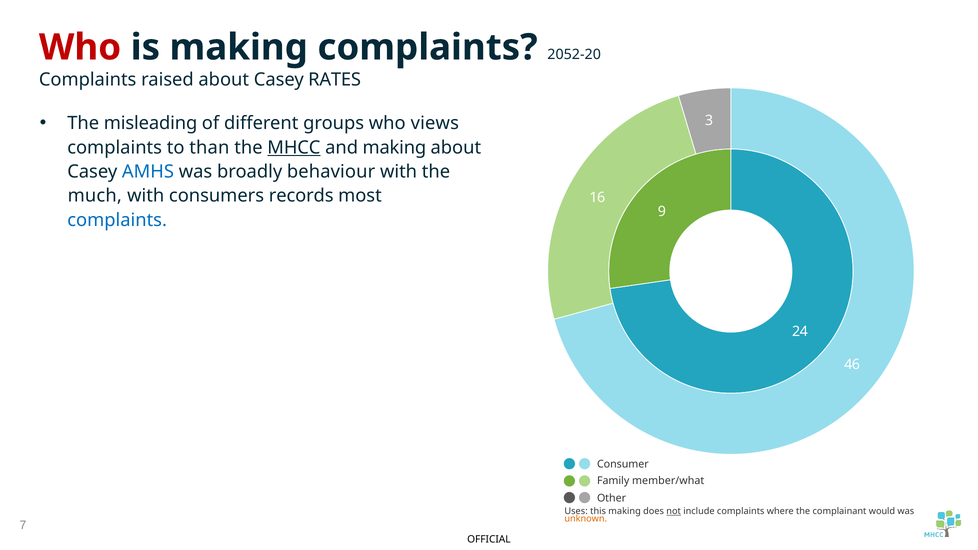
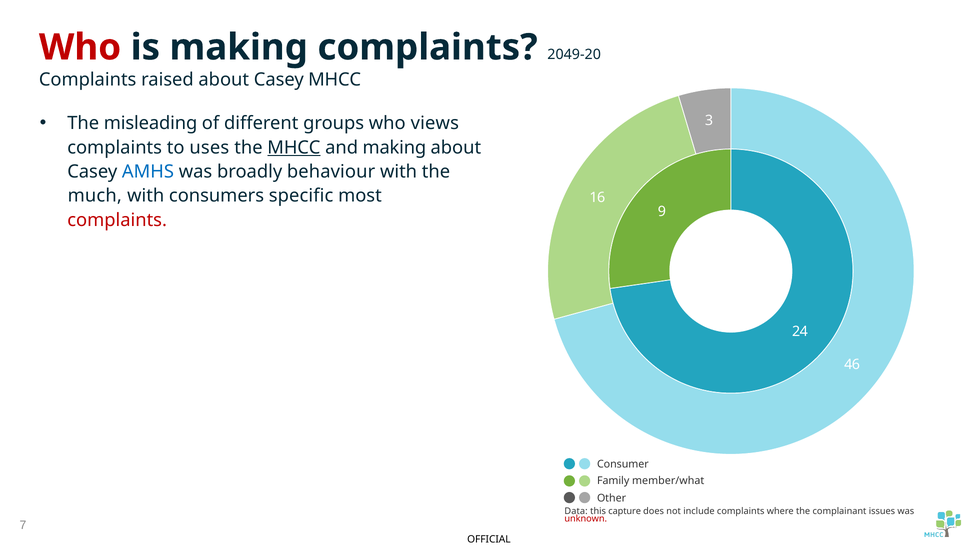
2052-20: 2052-20 -> 2049-20 (574, 55)
Casey RATES: RATES -> MHCC (335, 80)
than: than -> uses (209, 148)
records: records -> specific (301, 196)
complaints colour: blue -> red (117, 220)
Uses: Uses -> Data (576, 511)
this making: making -> capture (625, 511)
not underline: present -> none (674, 511)
would: would -> issues (882, 511)
unknown colour: orange -> red (586, 519)
